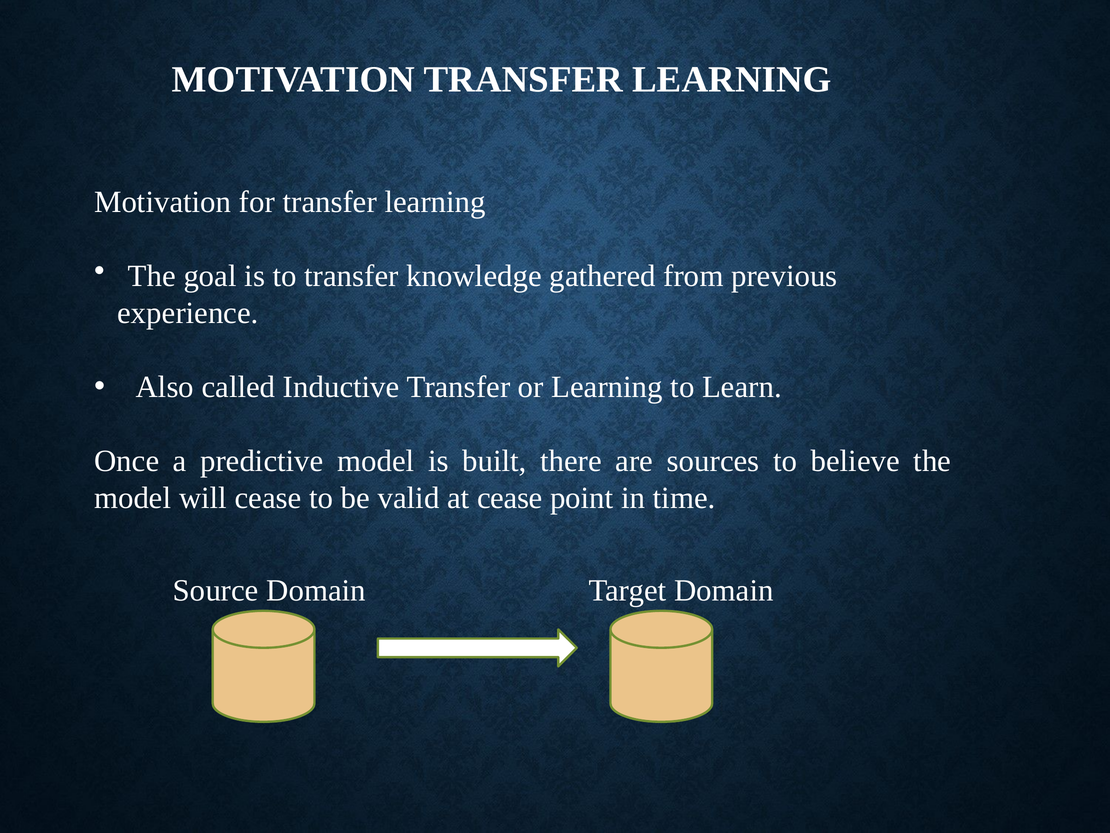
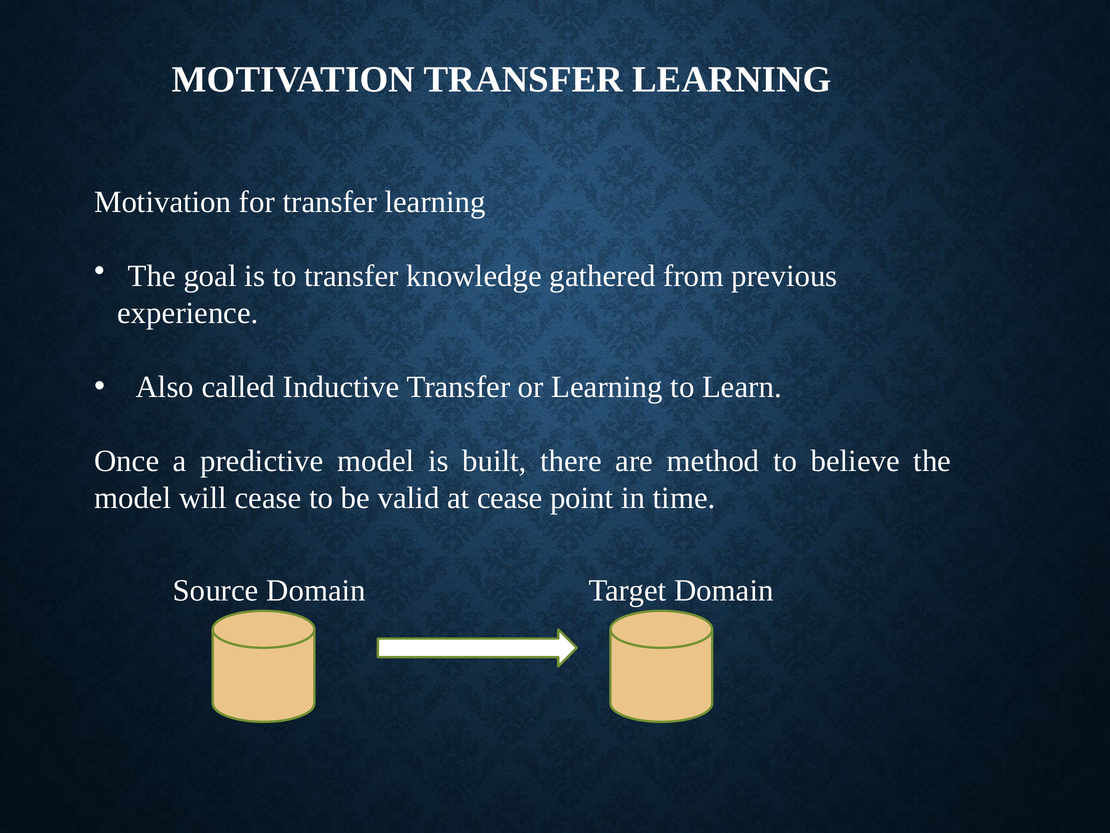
sources: sources -> method (713, 461)
